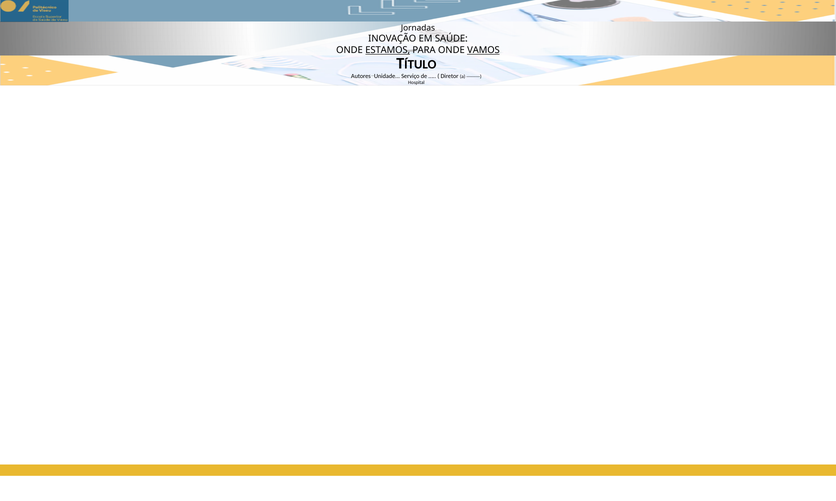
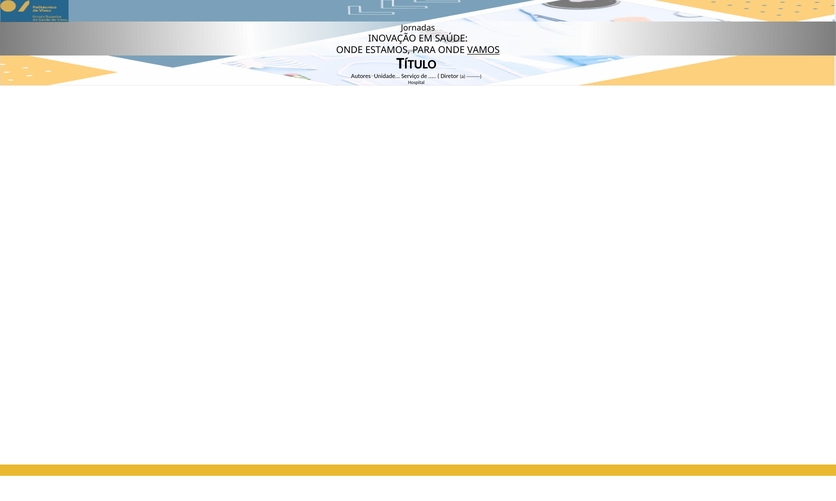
ESTAMOS underline: present -> none (388, 50)
